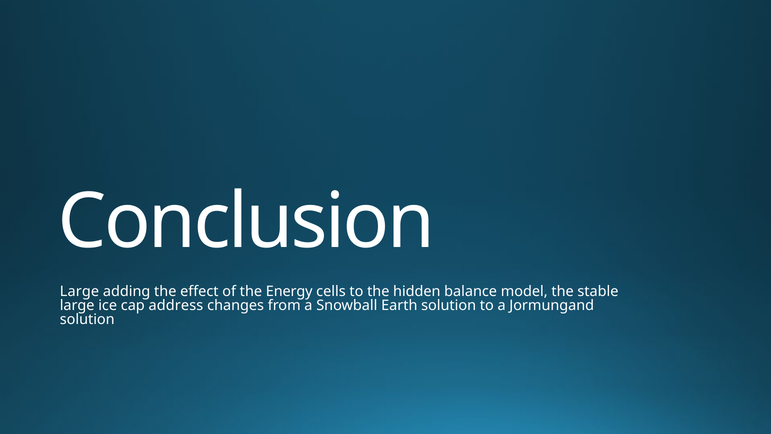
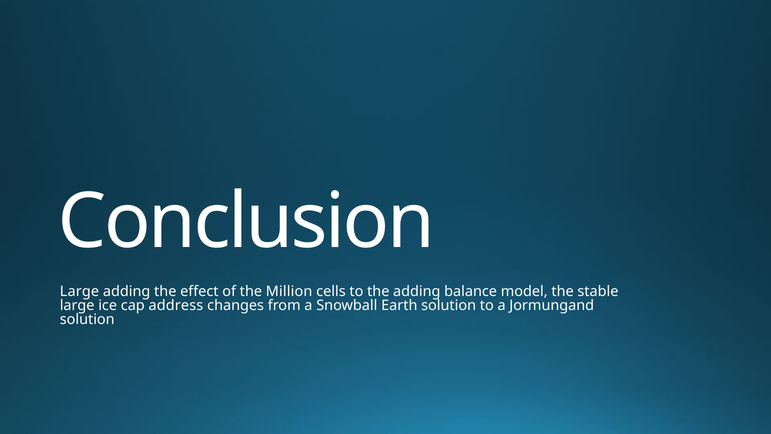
Energy: Energy -> Million (289, 291)
the hidden: hidden -> adding (417, 291)
